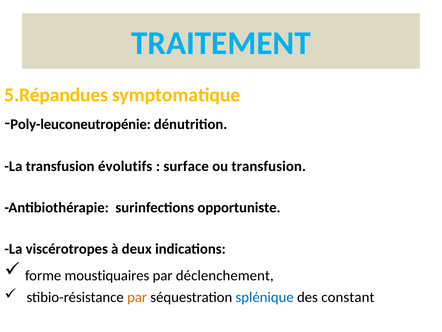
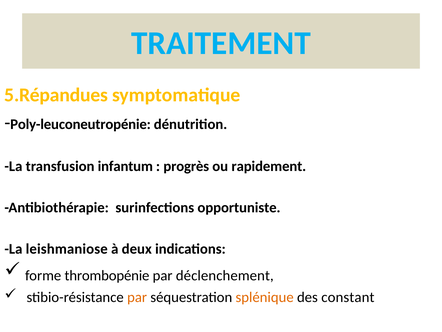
évolutifs: évolutifs -> infantum (125, 166)
surface: surface -> progrès (186, 166)
ou transfusion: transfusion -> rapidement (269, 166)
viscérotropes: viscérotropes -> leishmaniose (67, 249)
moustiquaires: moustiquaires -> thrombopénie (107, 275)
splénique colour: blue -> orange (265, 297)
